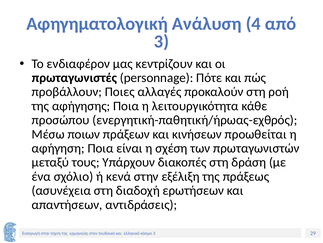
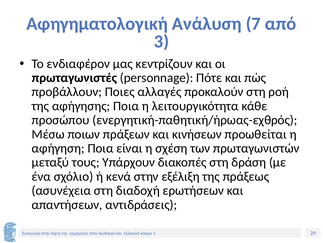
4: 4 -> 7 (253, 24)
